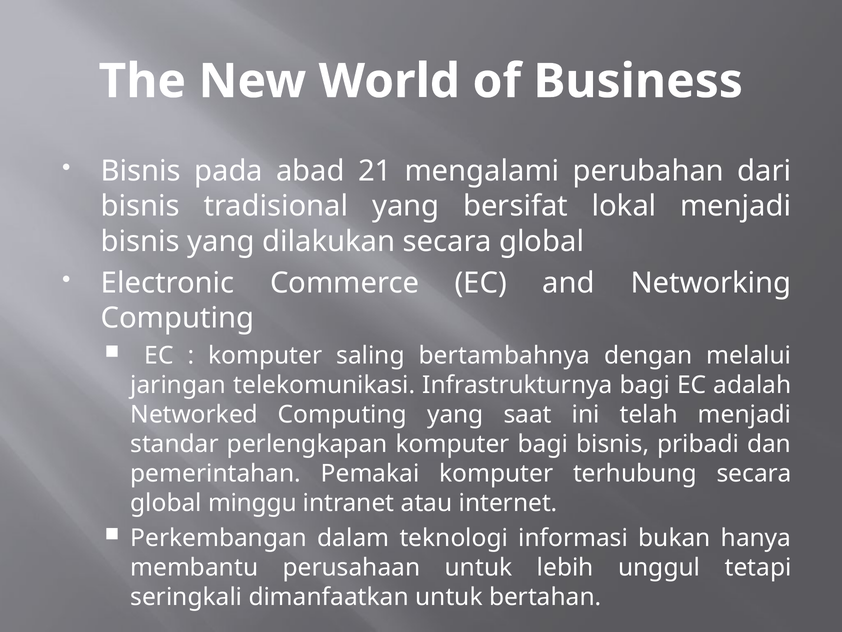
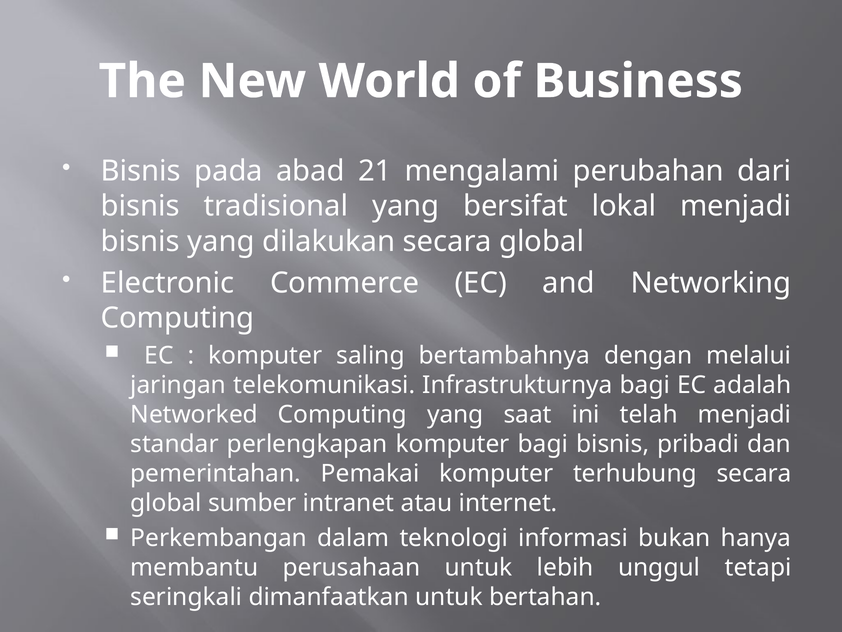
minggu: minggu -> sumber (252, 503)
